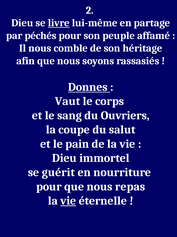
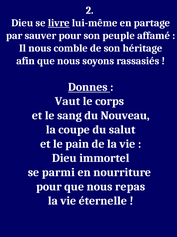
péchés: péchés -> sauver (41, 35)
Ouvriers: Ouvriers -> Nouveau (125, 115)
guérit: guérit -> parmi (58, 172)
vie underline: present -> none (68, 200)
